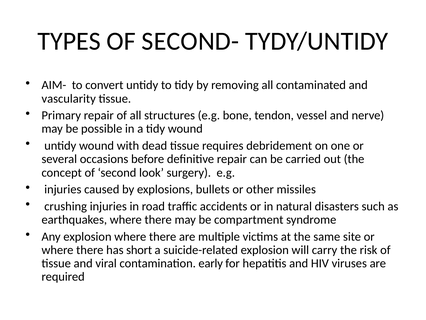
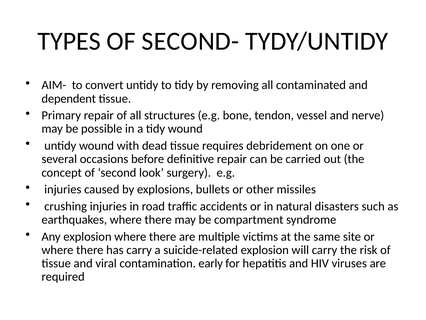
vascularity: vascularity -> dependent (69, 98)
has short: short -> carry (139, 250)
